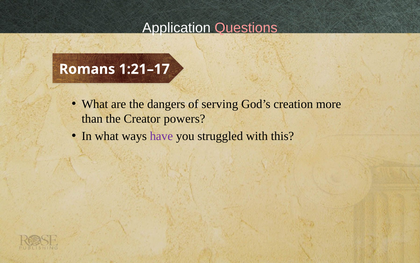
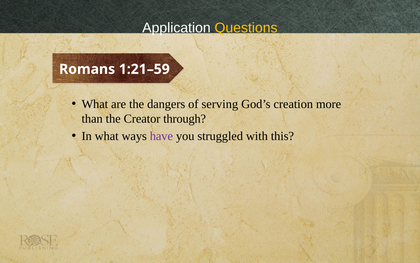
Questions colour: pink -> yellow (246, 28)
1:21–17: 1:21–17 -> 1:21–59 (144, 69)
powers: powers -> through (185, 119)
